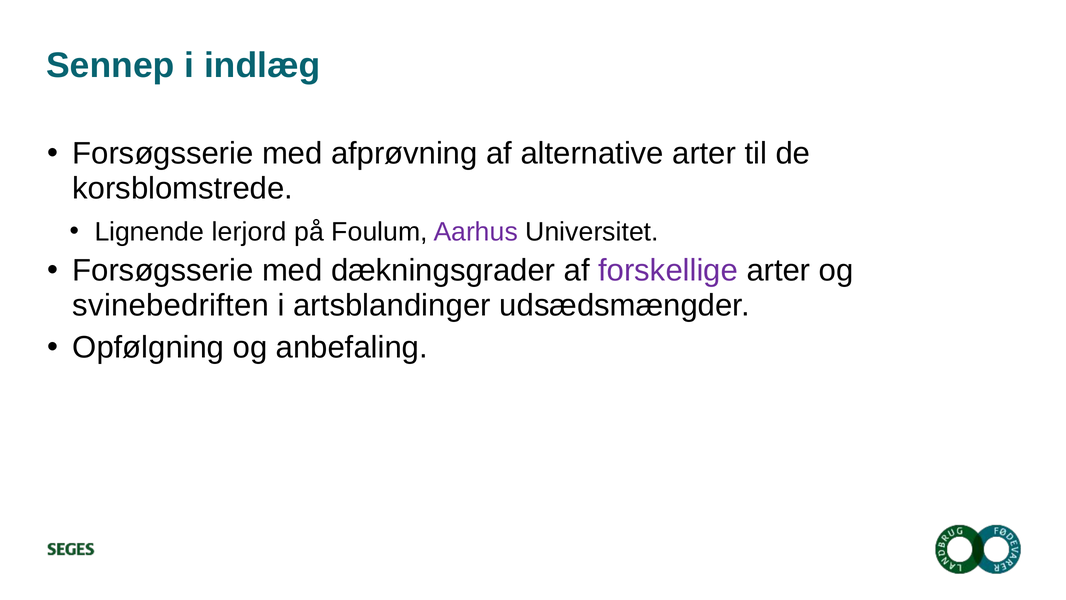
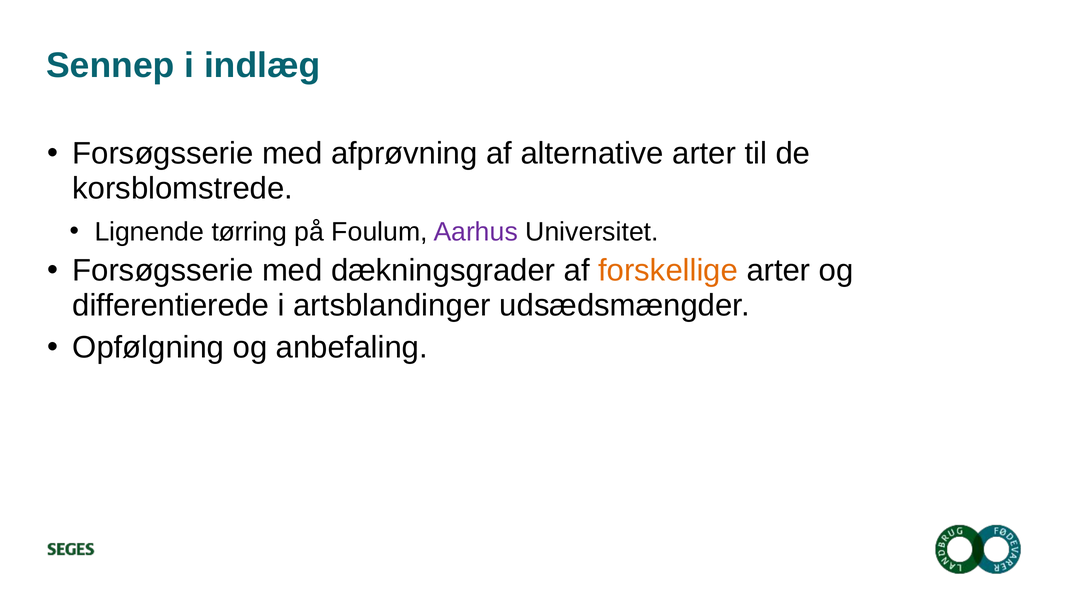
lerjord: lerjord -> tørring (249, 232)
forskellige colour: purple -> orange (668, 270)
svinebedriften: svinebedriften -> differentierede (171, 306)
